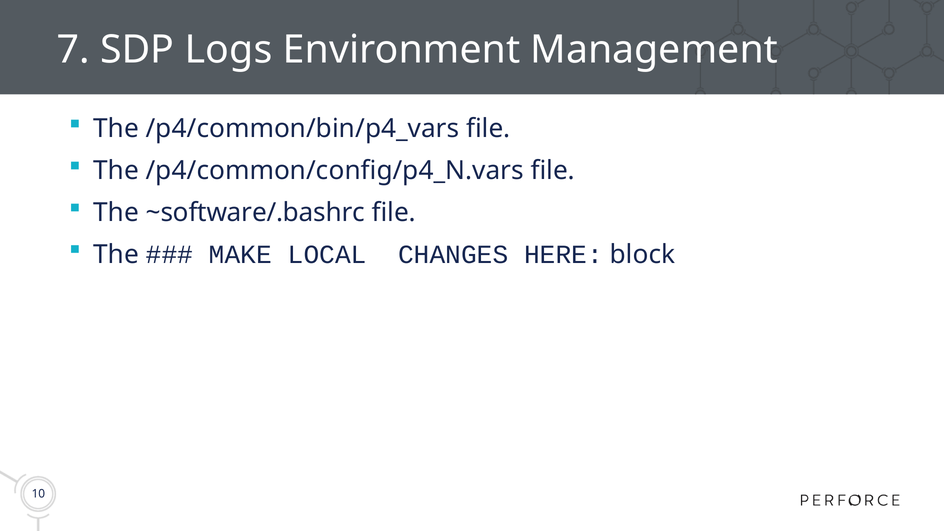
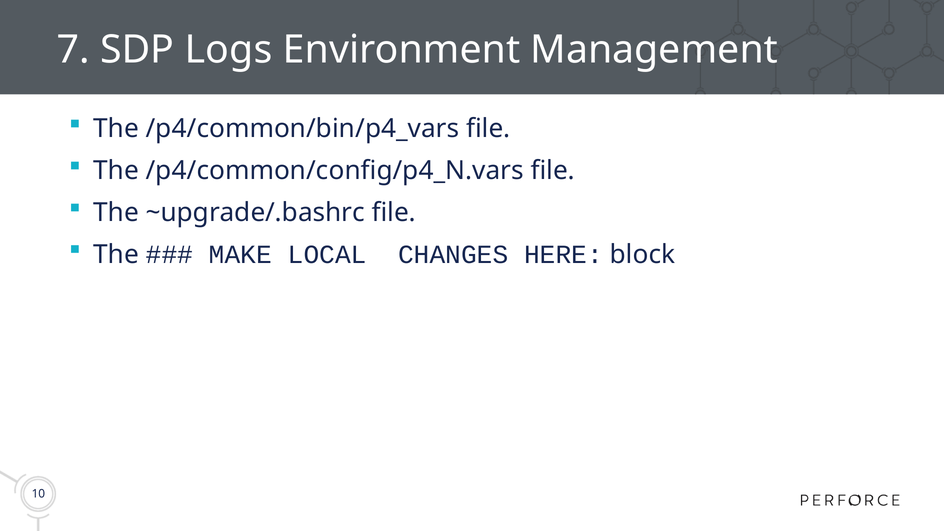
~software/.bashrc: ~software/.bashrc -> ~upgrade/.bashrc (255, 213)
